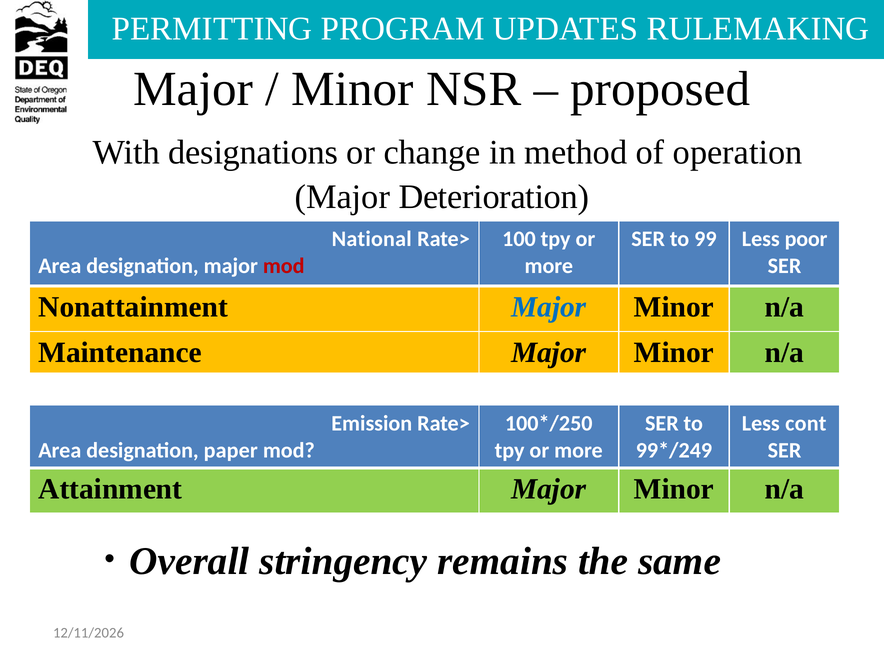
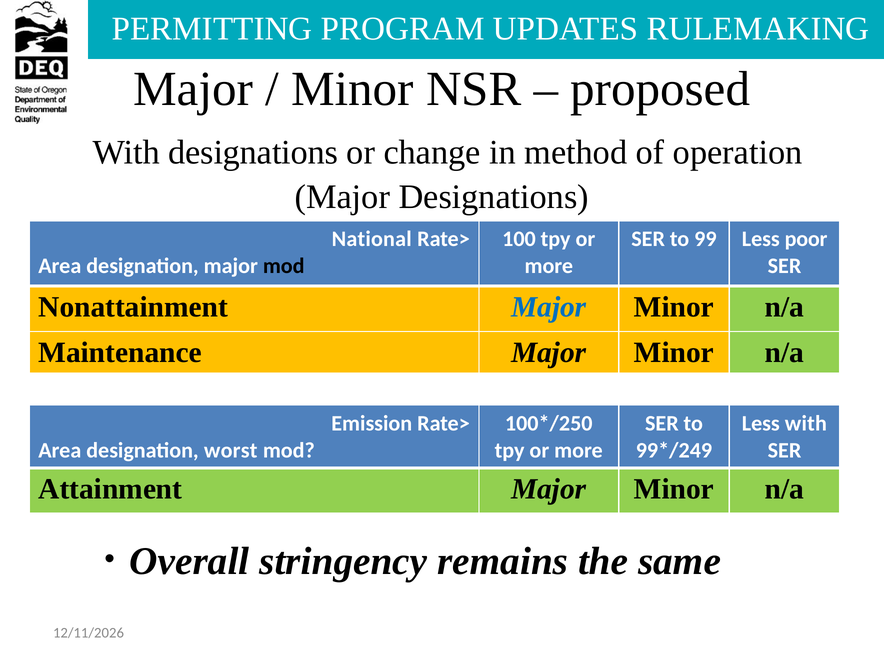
Major Deterioration: Deterioration -> Designations (494, 197)
mod colour: red -> black (284, 266)
Less cont: cont -> with (806, 423)
paper: paper -> worst (231, 450)
